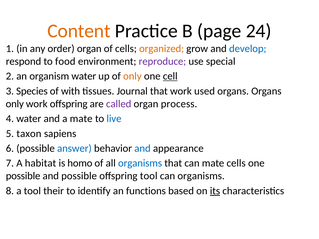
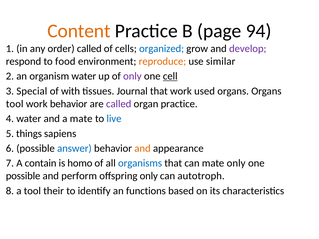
24: 24 -> 94 (259, 31)
order organ: organ -> called (89, 49)
organized colour: orange -> blue (162, 49)
develop colour: blue -> purple (248, 49)
reproduce colour: purple -> orange (162, 61)
special: special -> similar (221, 61)
only colour: orange -> purple (132, 76)
Species: Species -> Special (32, 91)
only: only -> tool (15, 104)
work offspring: offspring -> behavior (69, 104)
organ process: process -> practice (179, 104)
taxon: taxon -> things (29, 134)
and colour: blue -> orange (142, 149)
habitat: habitat -> contain (41, 163)
mate cells: cells -> only (236, 163)
and possible: possible -> perform (79, 176)
offspring tool: tool -> only (149, 176)
can organisms: organisms -> autotroph (201, 176)
its underline: present -> none (215, 191)
